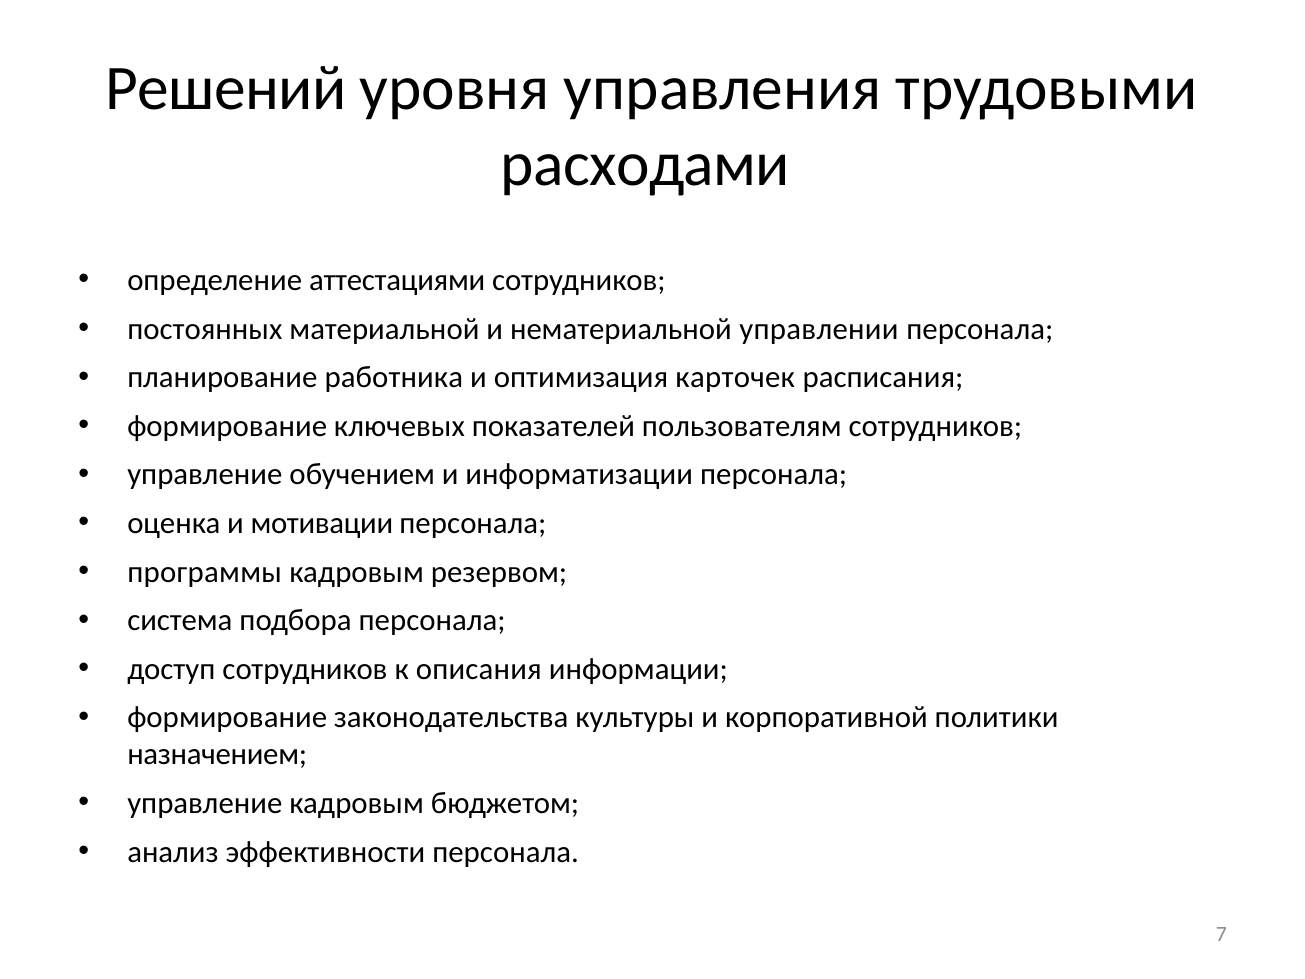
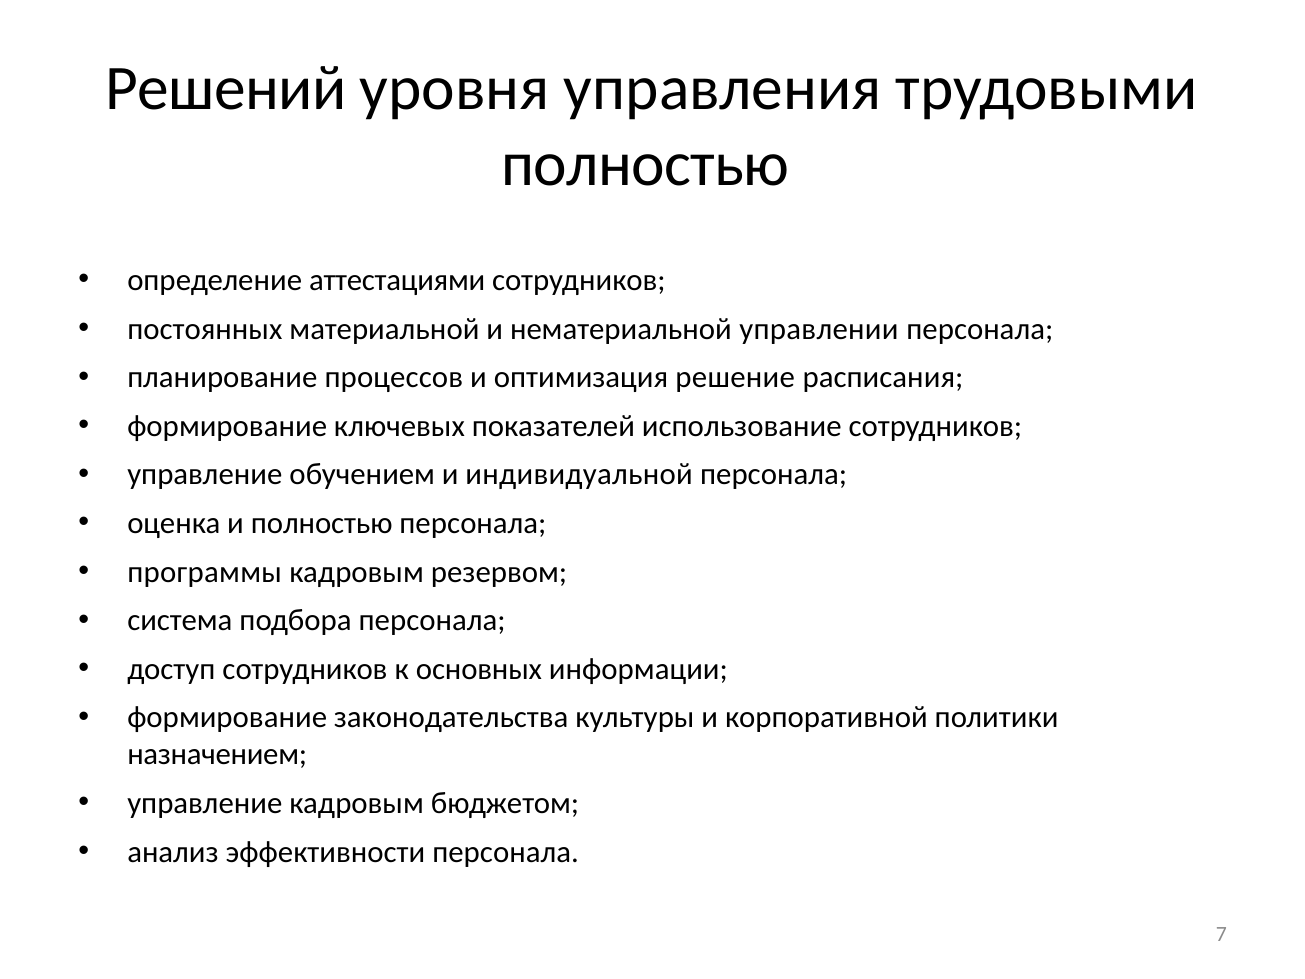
расходами: расходами -> полностью (645, 164)
работника: работника -> процессов (394, 377)
карточек: карточек -> решение (735, 377)
пользователям: пользователям -> использование (742, 426)
информатизации: информатизации -> индивидуальной (579, 475)
и мотивации: мотивации -> полностью (322, 523)
описания: описания -> основных (479, 669)
